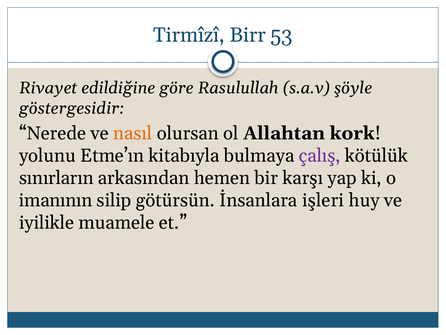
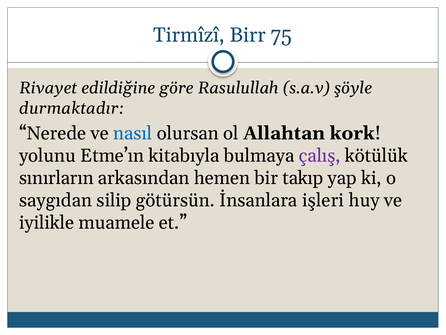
53: 53 -> 75 (281, 35)
göstergesidir: göstergesidir -> durmaktadır (72, 108)
nasıl colour: orange -> blue (133, 133)
karşı: karşı -> takıp (303, 178)
imanının: imanının -> saygıdan (56, 200)
